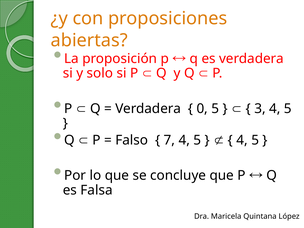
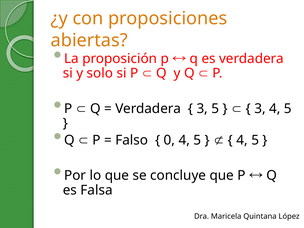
0: 0 -> 3 (202, 109)
7: 7 -> 0 (169, 140)
